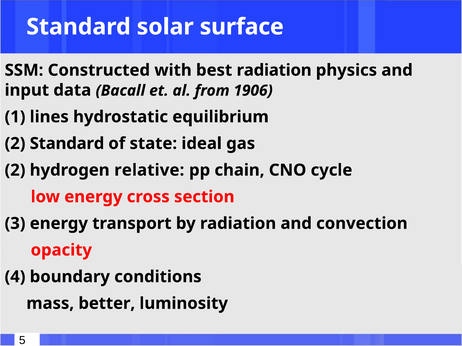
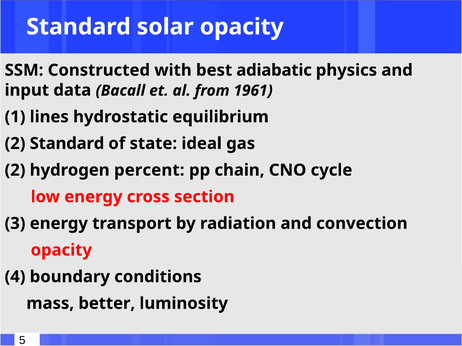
solar surface: surface -> opacity (242, 27)
best radiation: radiation -> adiabatic (274, 70)
1906: 1906 -> 1961 (253, 91)
relative: relative -> percent (149, 170)
